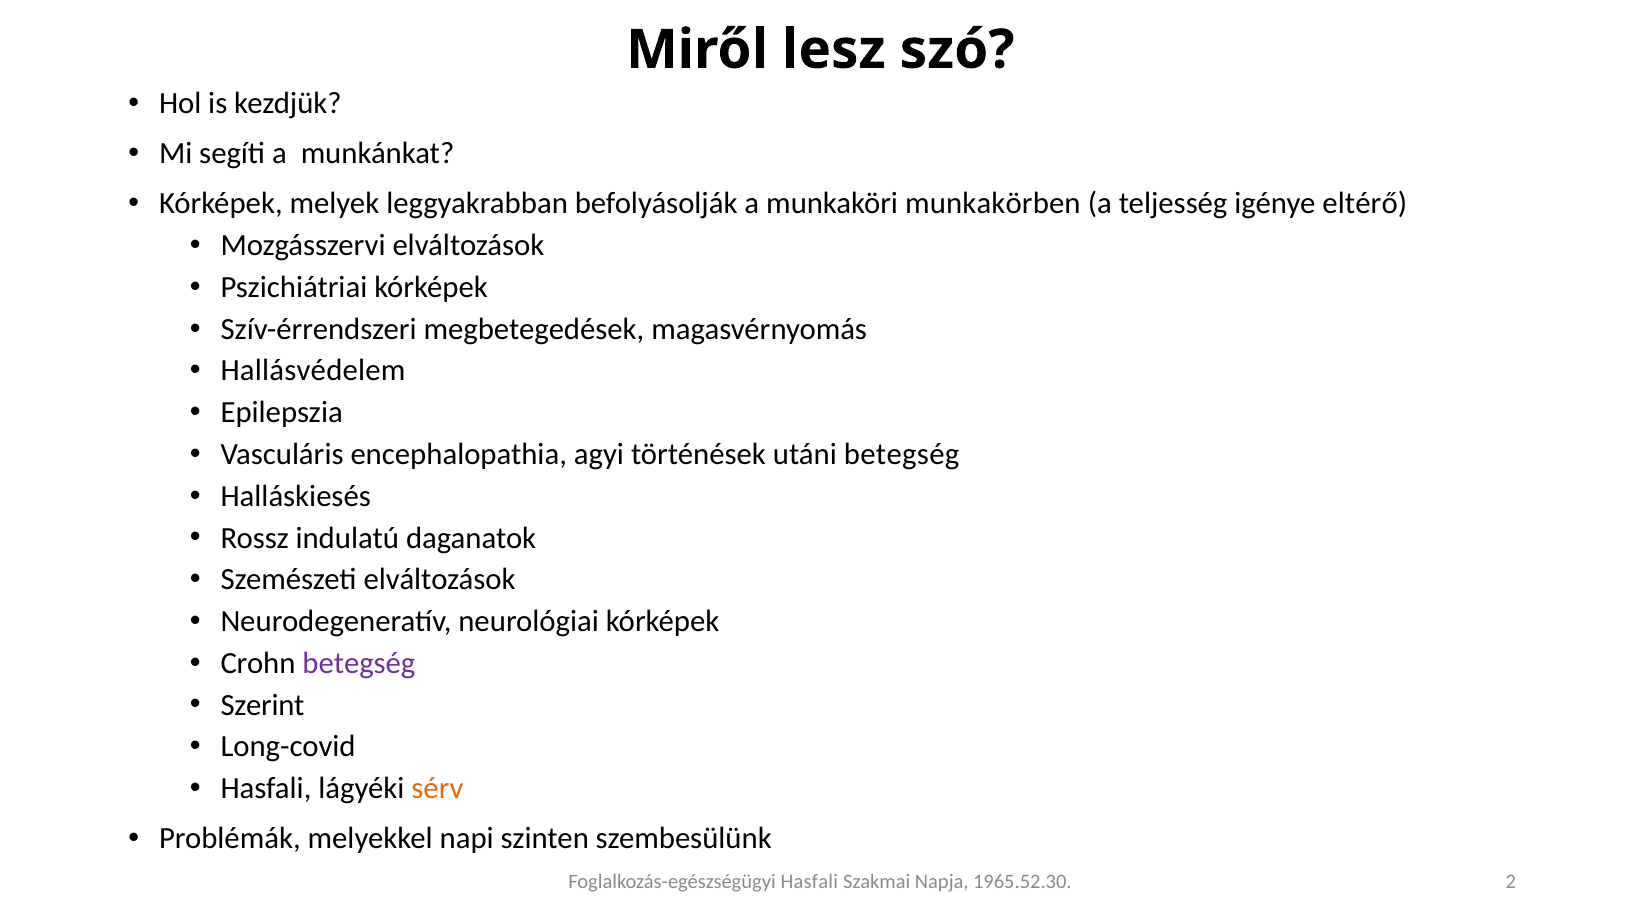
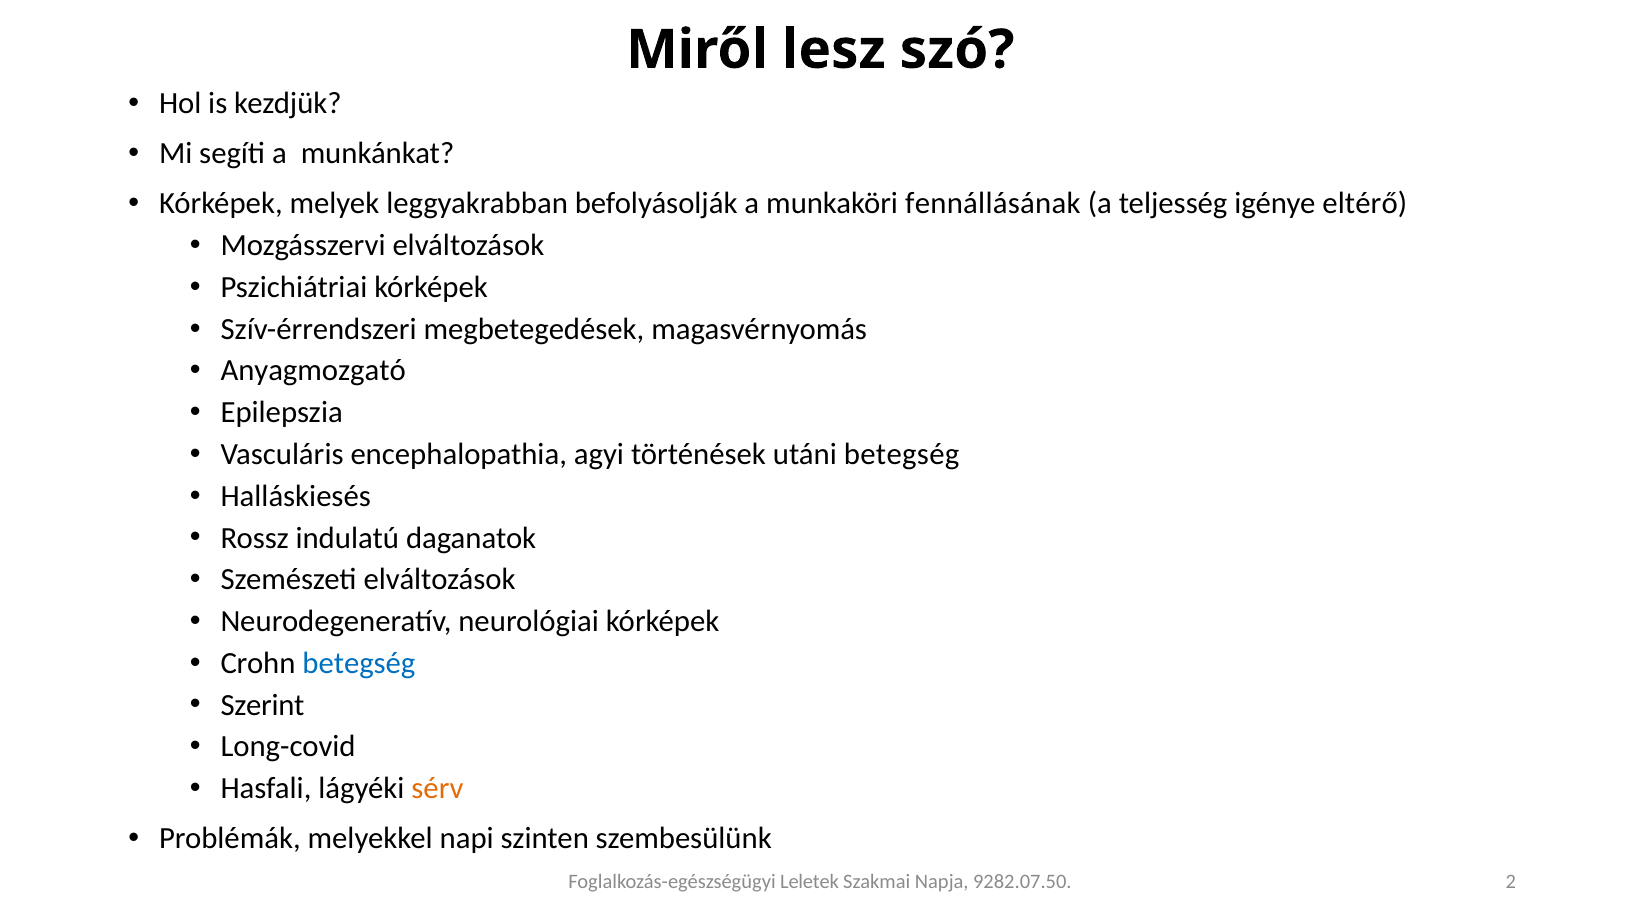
munkakörben: munkakörben -> fennállásának (993, 204)
Hallásvédelem: Hallásvédelem -> Anyagmozgató (313, 371)
betegség colour: purple -> blue (359, 663)
Foglalkozás-egészségügyi Hasfali: Hasfali -> Leletek (810, 881)
1965.52.30: 1965.52.30 -> 9282.07.50 (1022, 881)
